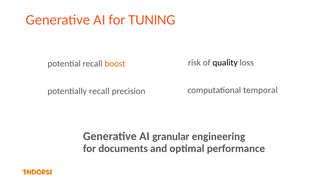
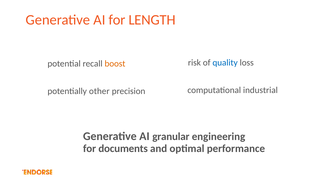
TUNING: TUNING -> LENGTH (152, 20)
quality colour: black -> blue (225, 63)
temporal: temporal -> industrial (260, 90)
potentially recall: recall -> other (99, 91)
